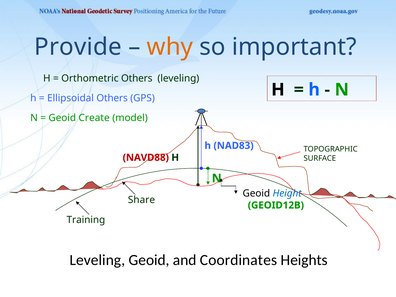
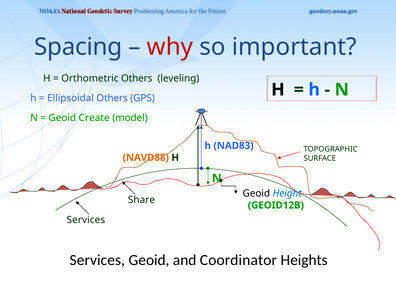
Provide: Provide -> Spacing (78, 47)
why colour: orange -> red (170, 47)
NAVD88 colour: red -> orange (146, 158)
Training: Training -> Services (86, 220)
Leveling: Leveling -> Services (97, 260)
Coordinates: Coordinates -> Coordinator (239, 260)
